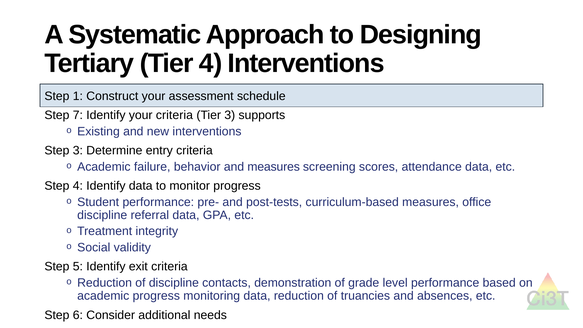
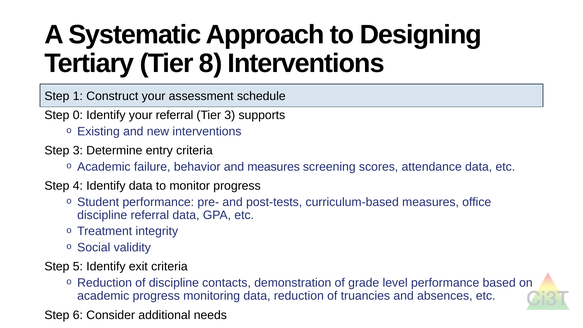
Tier 4: 4 -> 8 (211, 63)
7: 7 -> 0 (78, 115)
your criteria: criteria -> referral (175, 115)
